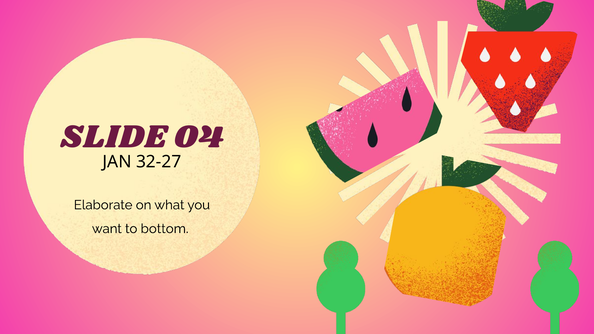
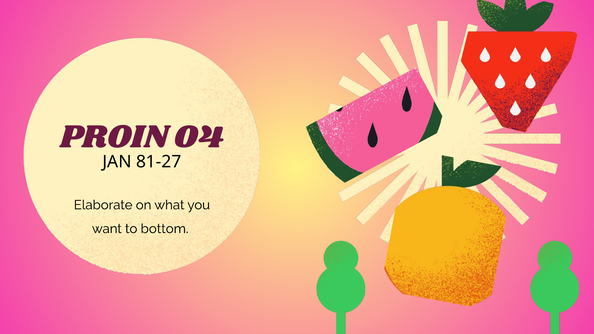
SLIDE: SLIDE -> PROIN (114, 137)
32-27: 32-27 -> 81-27 (159, 162)
